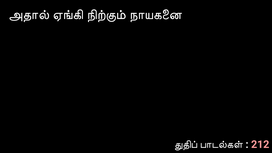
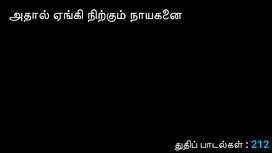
212 colour: pink -> light blue (260, 144)
